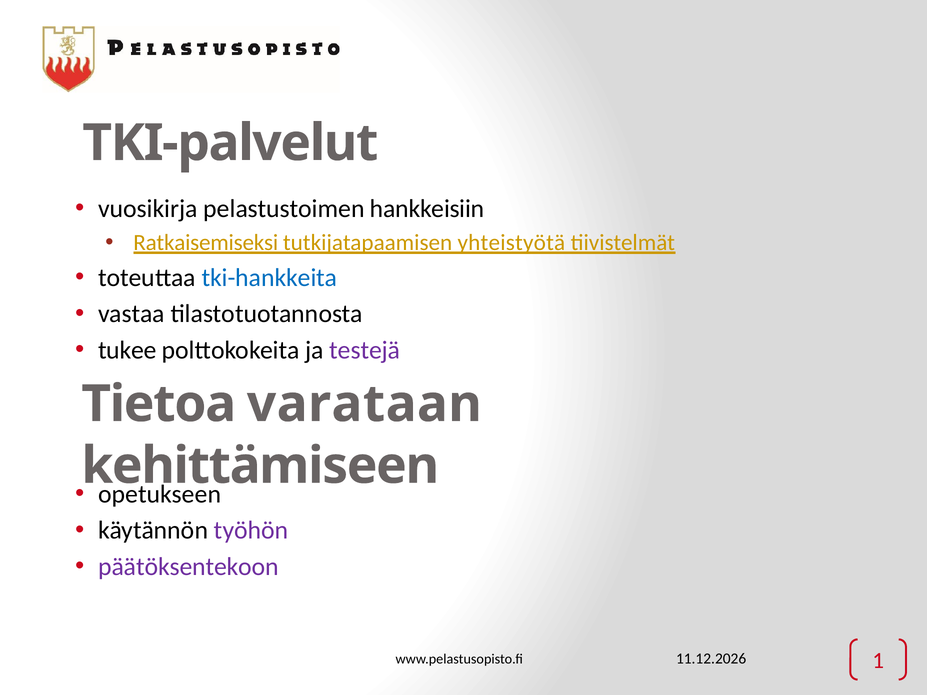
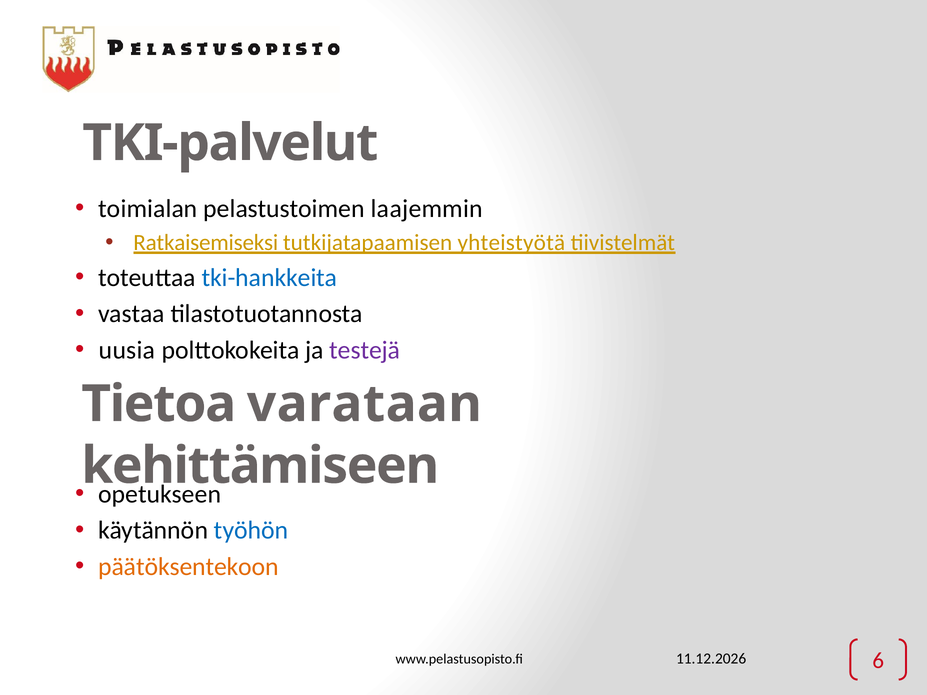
vuosikirja: vuosikirja -> toimialan (148, 209)
hankkeisiin: hankkeisiin -> laajemmin (427, 209)
tukee: tukee -> uusia (127, 350)
työhön colour: purple -> blue (251, 531)
päätöksentekoon colour: purple -> orange (189, 567)
1: 1 -> 6 (878, 661)
